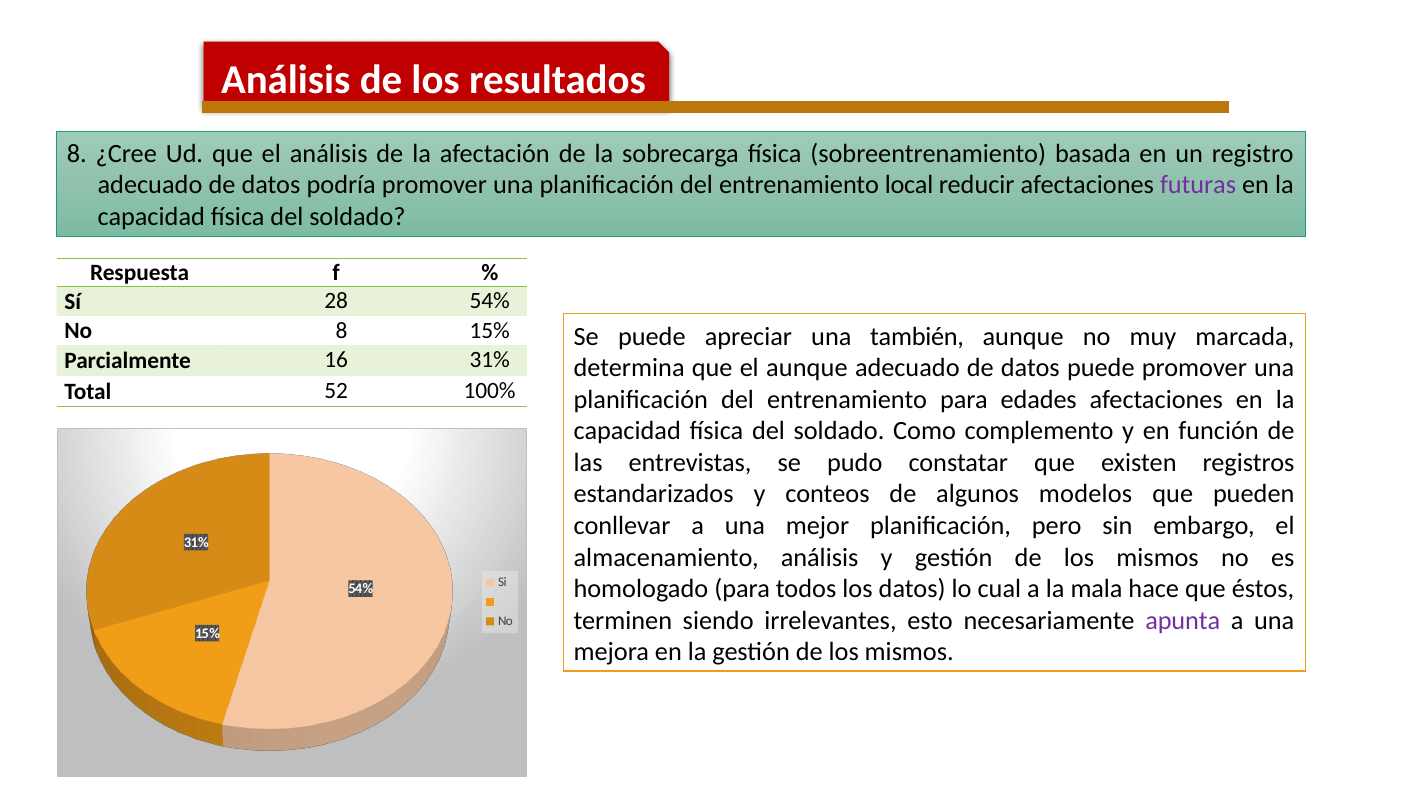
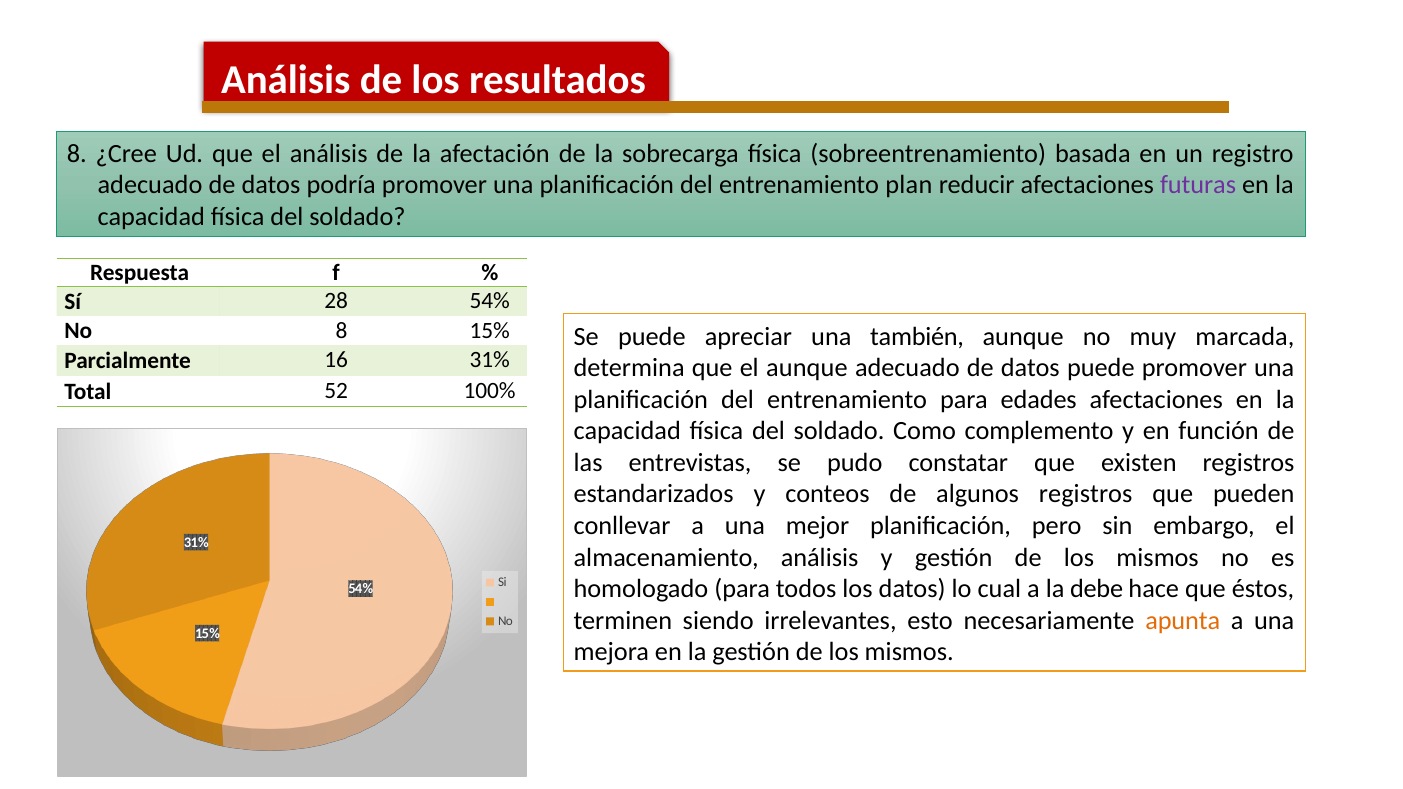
local: local -> plan (909, 185)
algunos modelos: modelos -> registros (1086, 494)
mala: mala -> debe (1097, 589)
apunta colour: purple -> orange (1183, 621)
